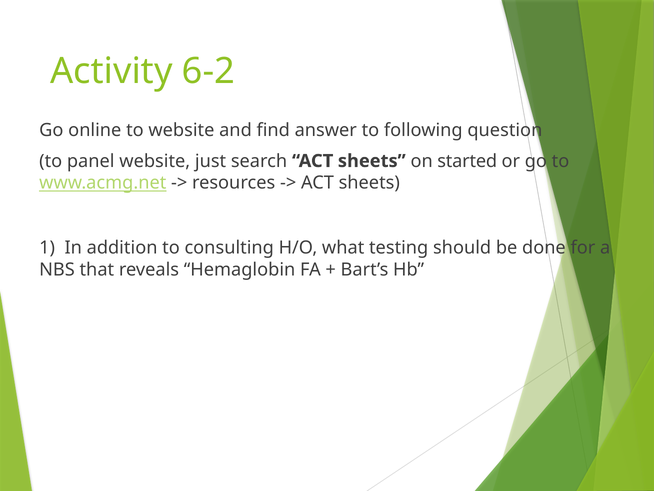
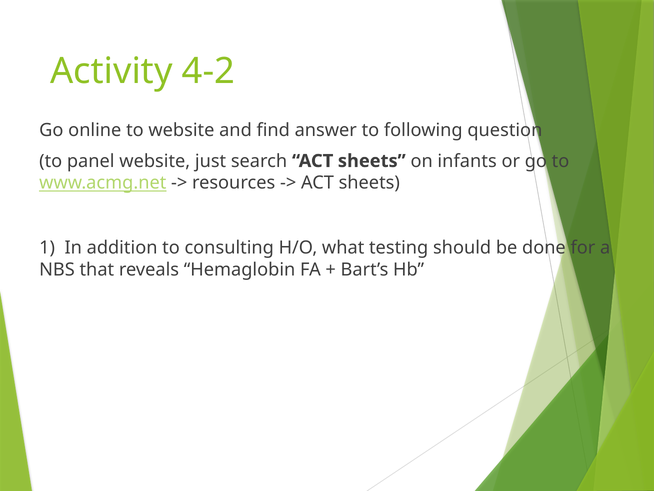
6-2: 6-2 -> 4-2 (209, 71)
started: started -> infants (467, 161)
